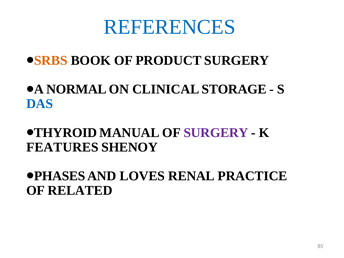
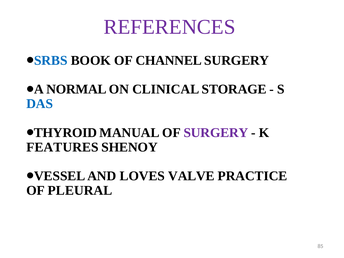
REFERENCES colour: blue -> purple (170, 27)
SRBS colour: orange -> blue (51, 60)
PRODUCT: PRODUCT -> CHANNEL (169, 60)
PHASES: PHASES -> VESSEL (60, 176)
RENAL: RENAL -> VALVE (191, 176)
RELATED: RELATED -> PLEURAL (80, 190)
